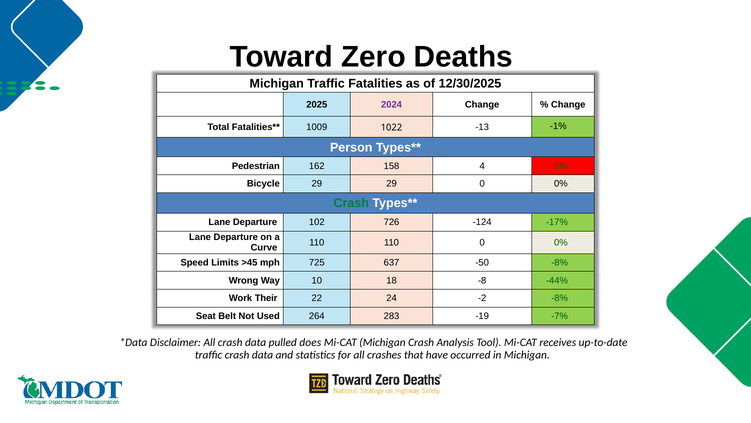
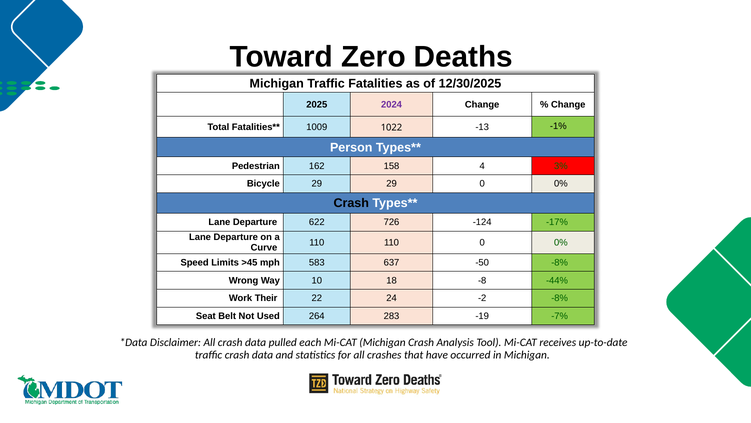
Crash colour: green -> black (351, 203)
102: 102 -> 622 (317, 222)
725: 725 -> 583 (317, 262)
does: does -> each (310, 342)
